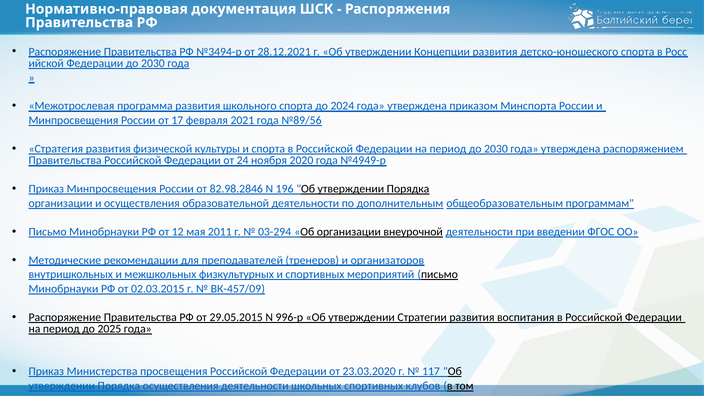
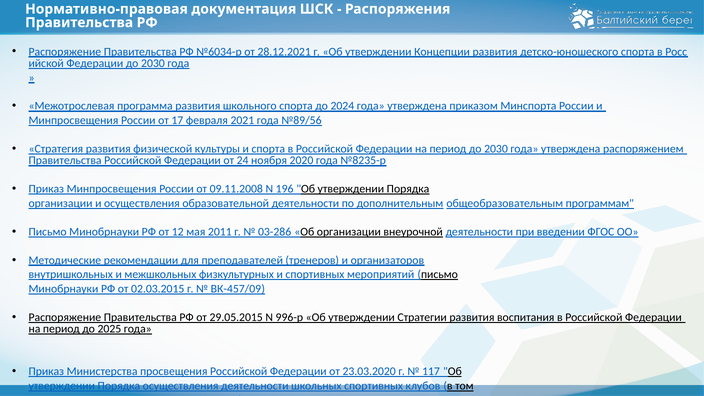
№3494-р: №3494-р -> №6034-р (219, 52)
№4949-р: №4949-р -> №8235-р (363, 161)
82.98.2846: 82.98.2846 -> 09.11.2008 (236, 189)
03-294: 03-294 -> 03-286 (275, 232)
